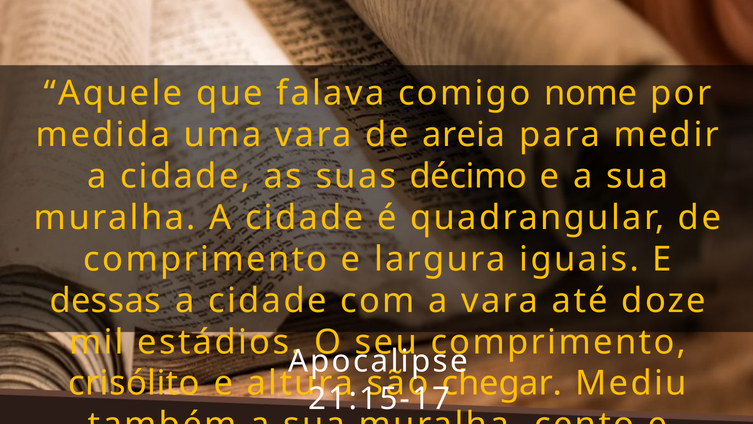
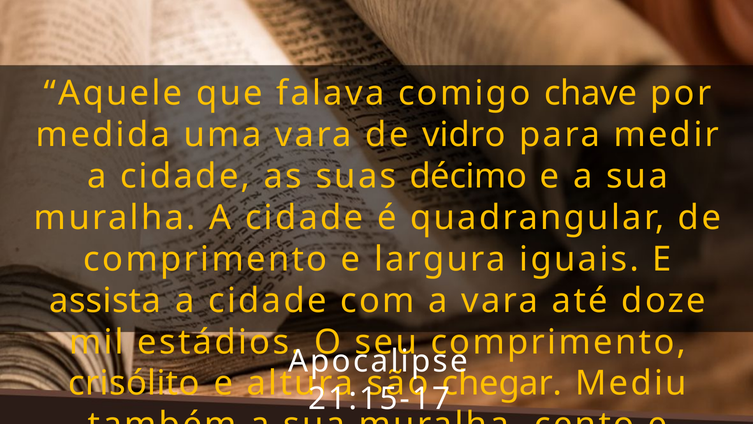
nome: nome -> chave (591, 93)
areia: areia -> vidro (464, 135)
dessas: dessas -> assista (105, 300)
